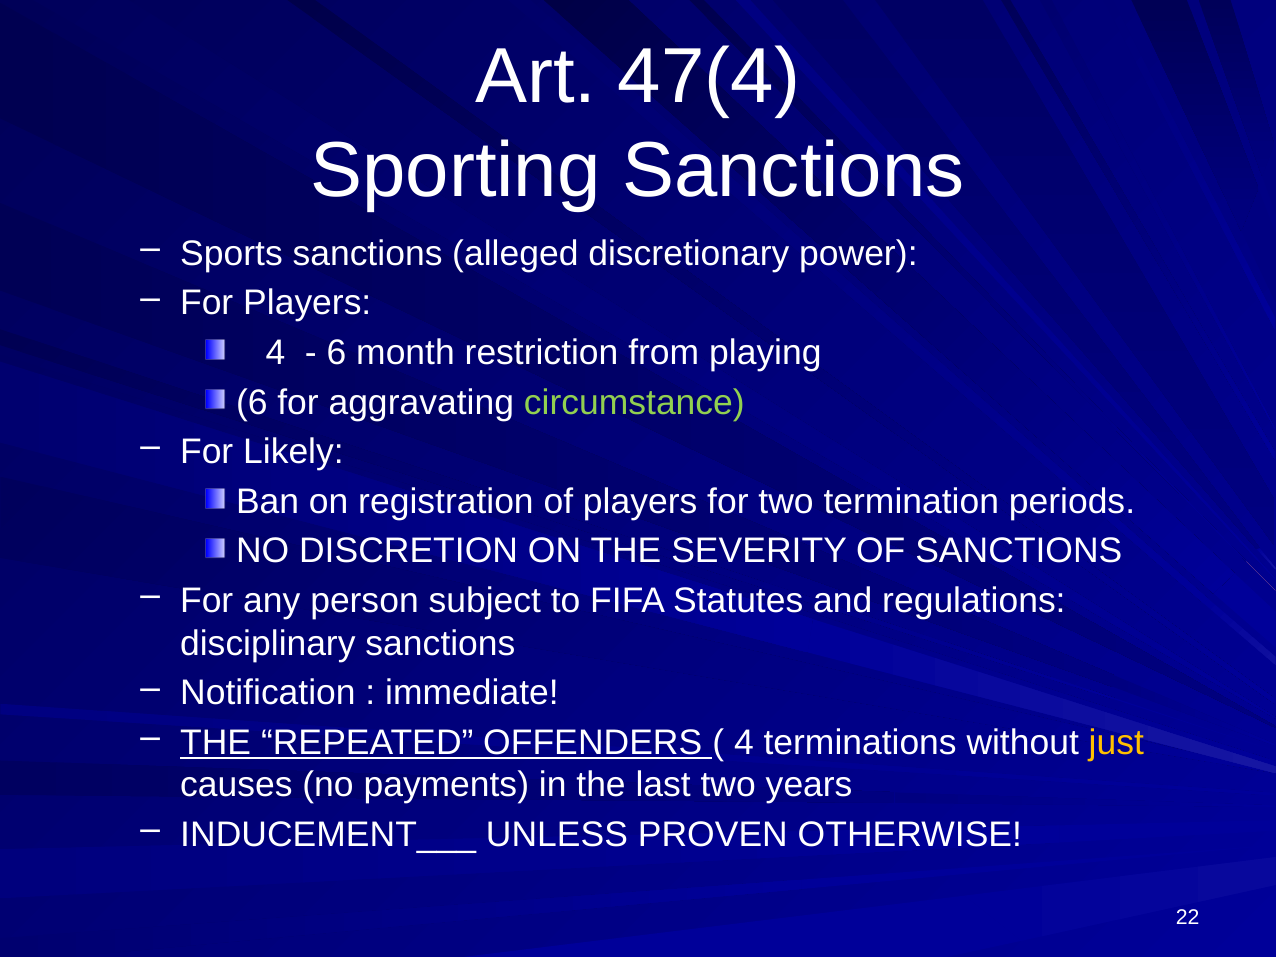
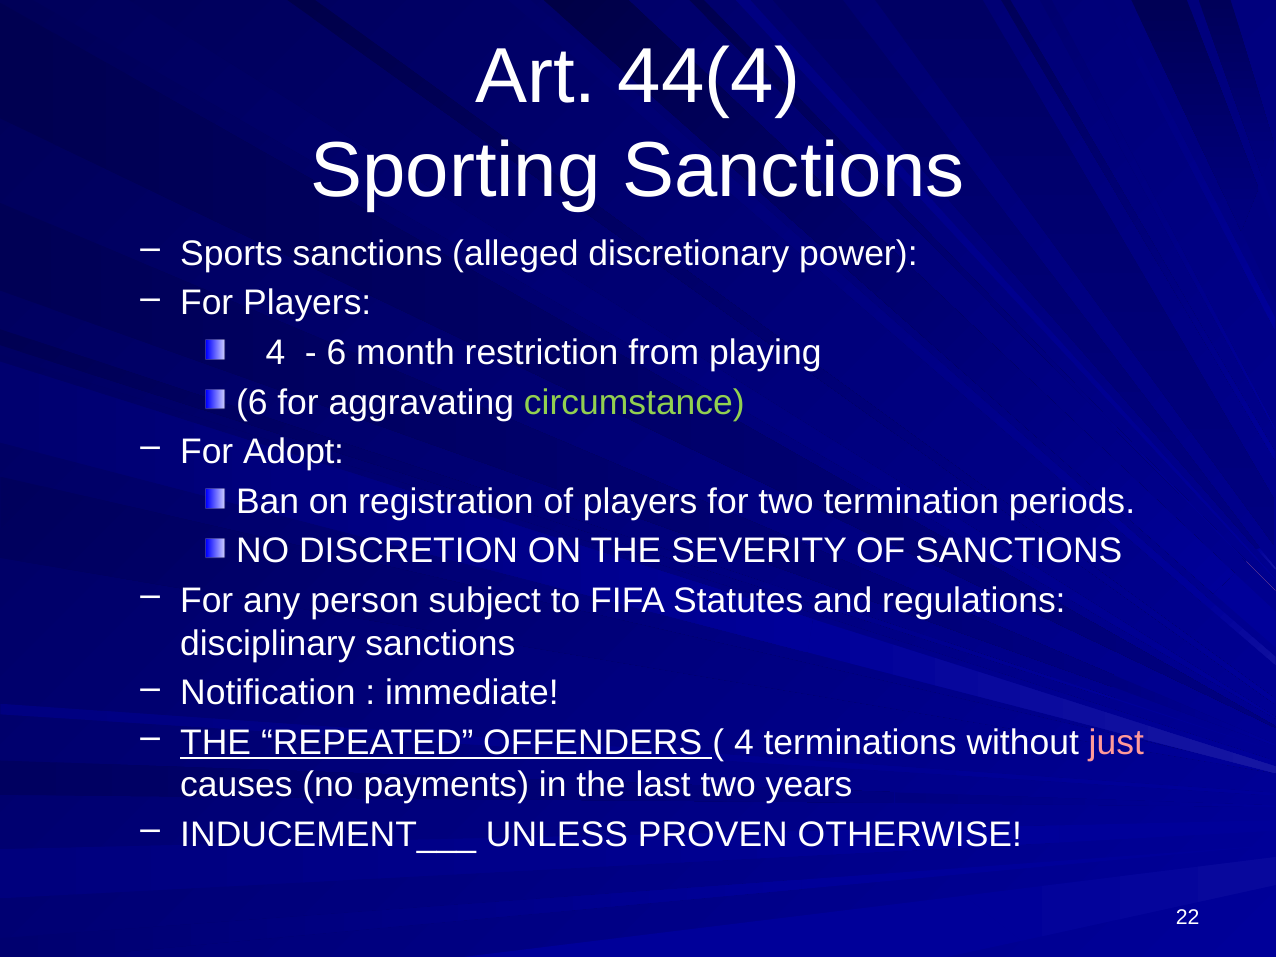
47(4: 47(4 -> 44(4 (709, 77)
Likely: Likely -> Adopt (294, 452)
just colour: yellow -> pink (1116, 743)
